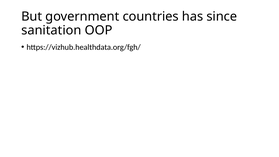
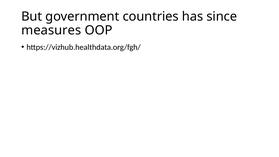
sanitation: sanitation -> measures (51, 30)
